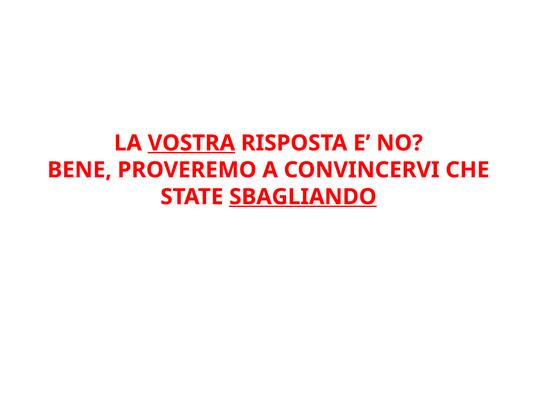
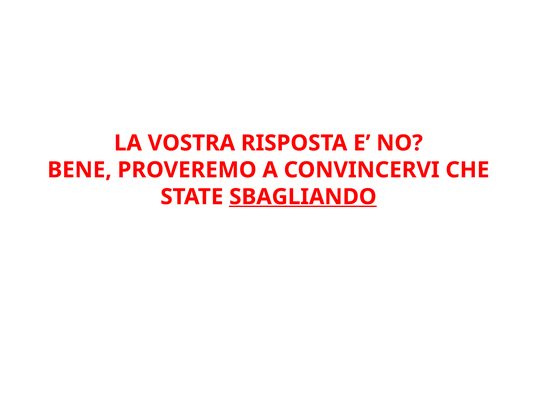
VOSTRA underline: present -> none (191, 143)
